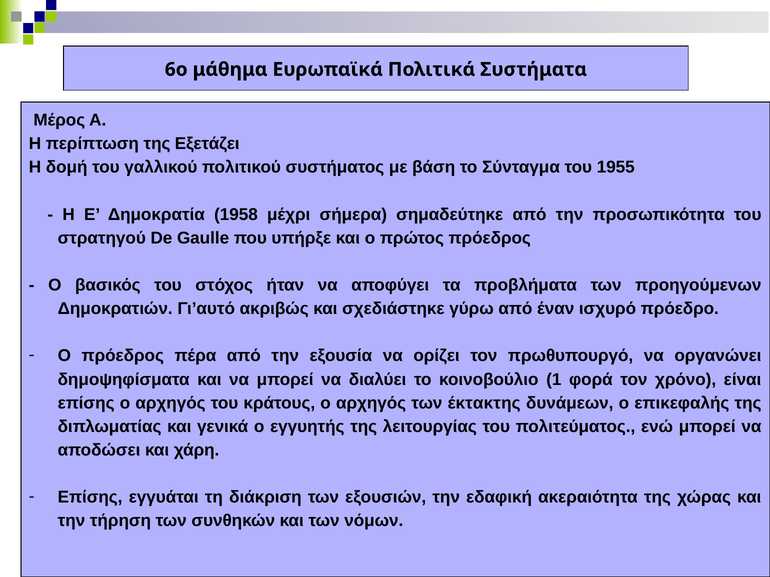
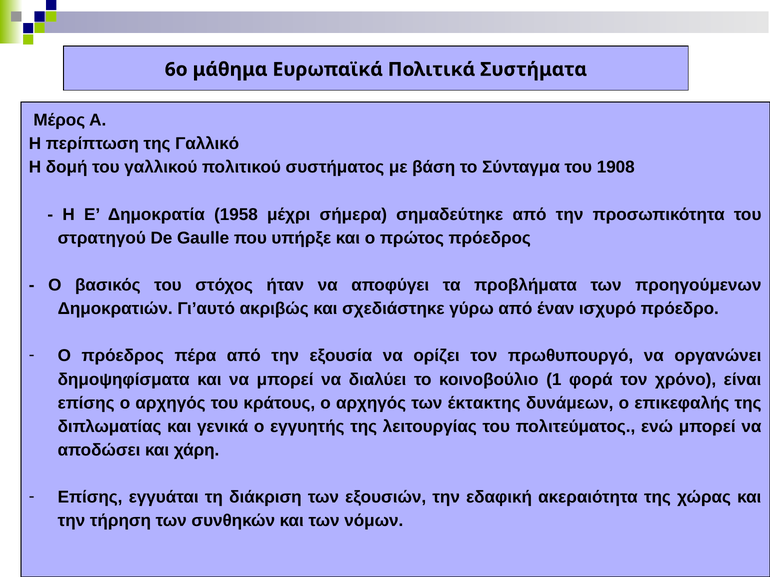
Εξετάζει: Εξετάζει -> Γαλλικό (207, 144)
1955: 1955 -> 1908 (616, 167)
